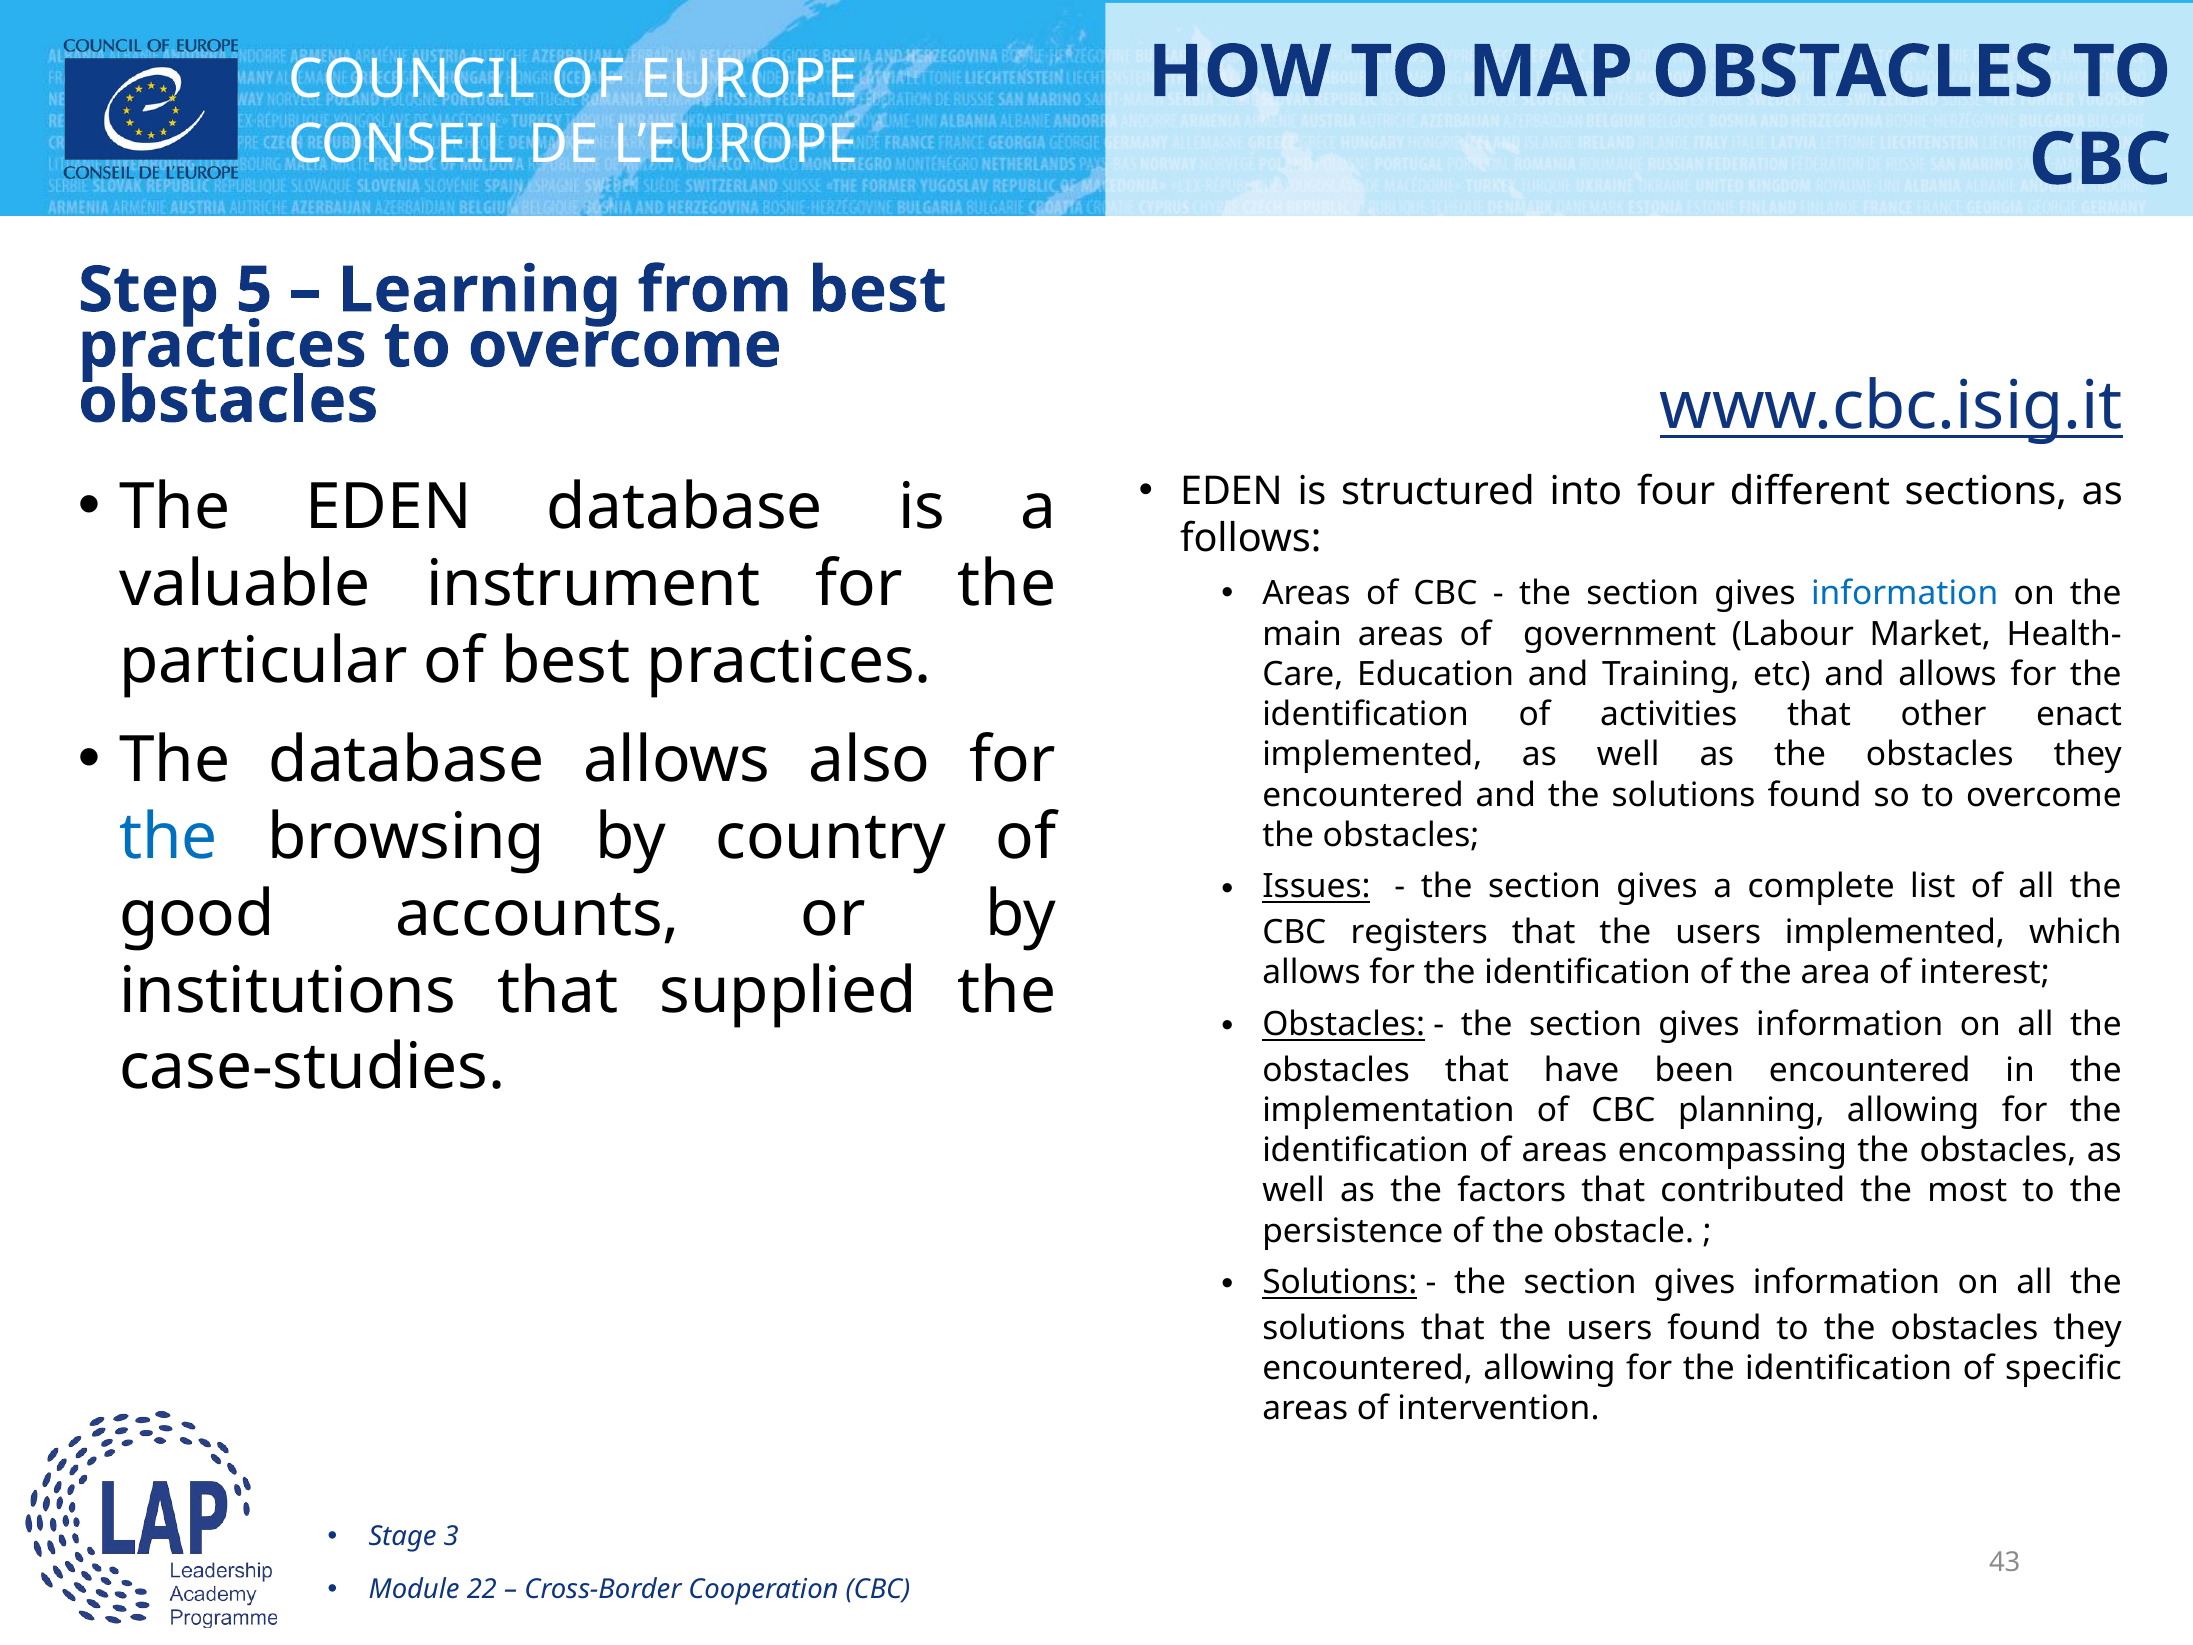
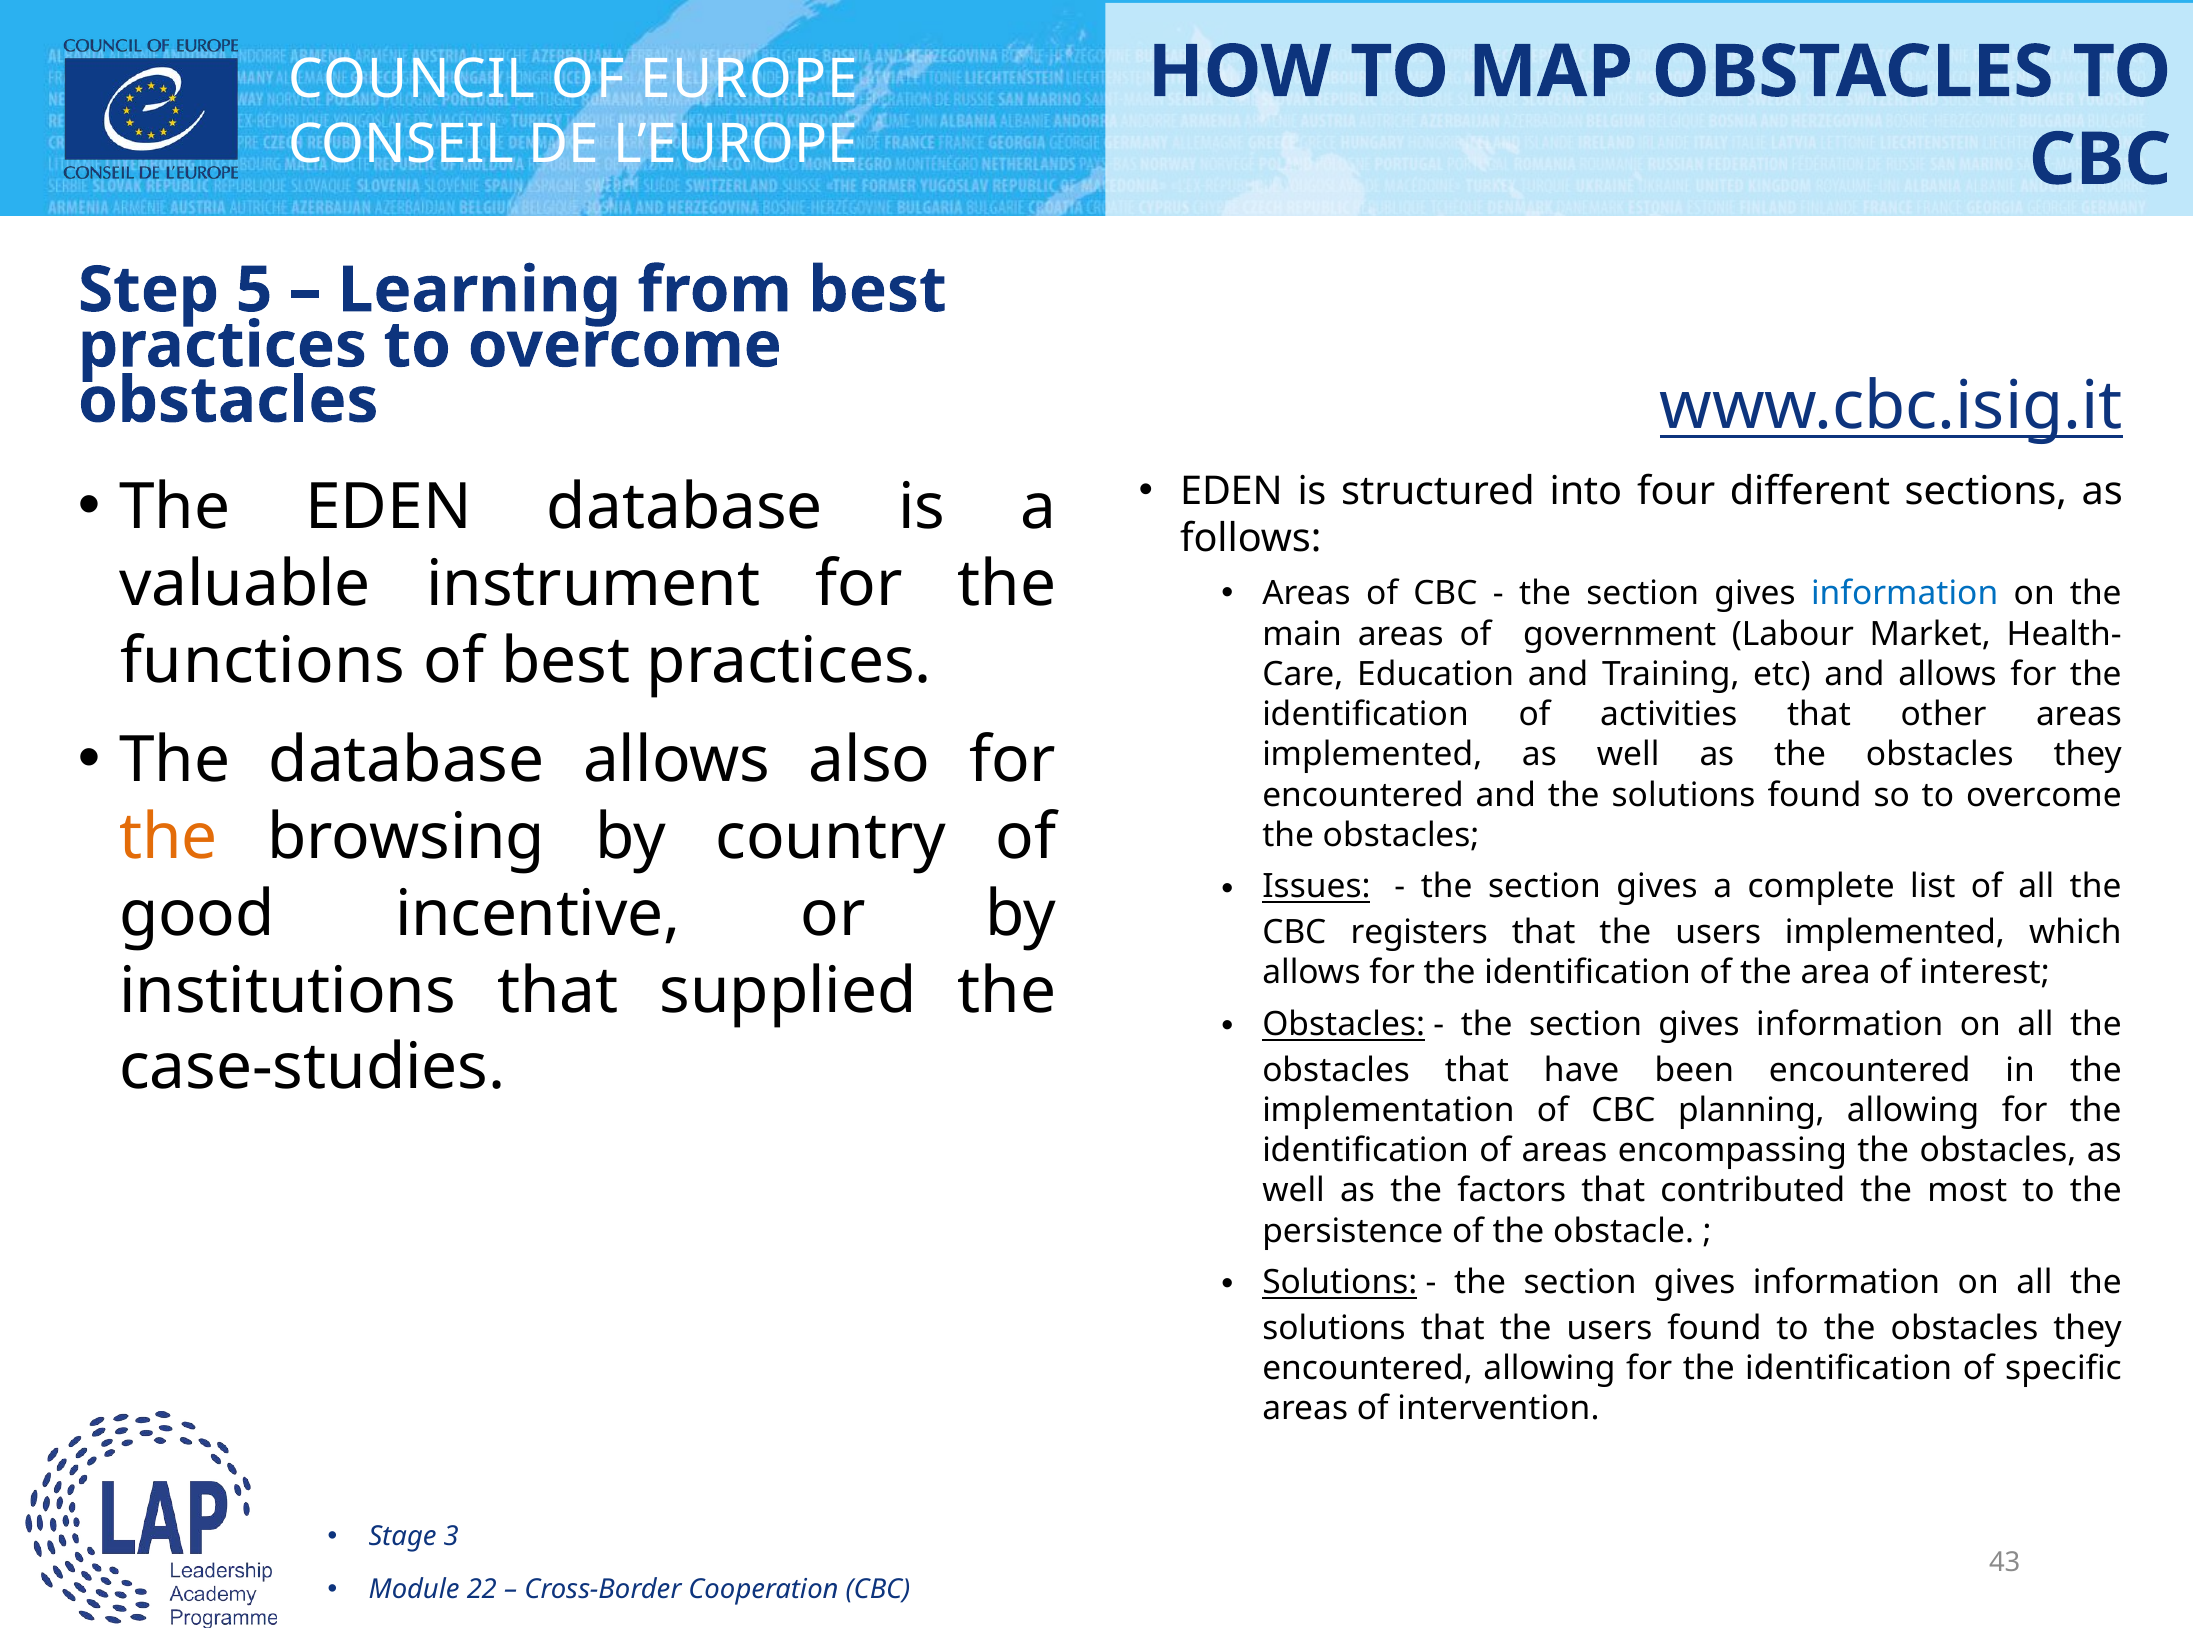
particular: particular -> functions (263, 661)
other enact: enact -> areas (2079, 714)
the colour: blue -> orange (168, 837)
accounts: accounts -> incentive (538, 914)
